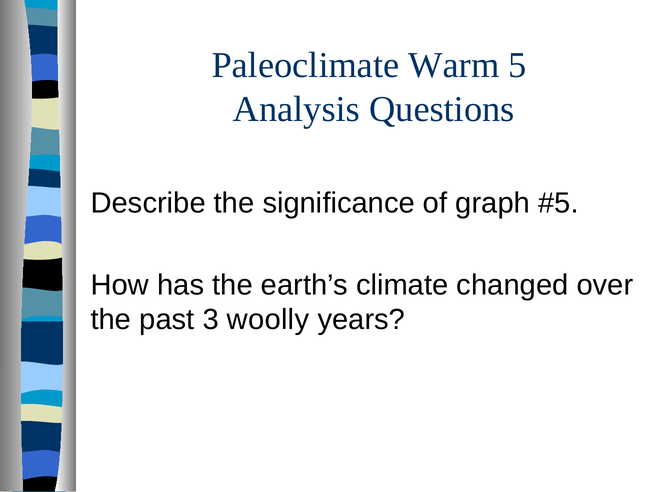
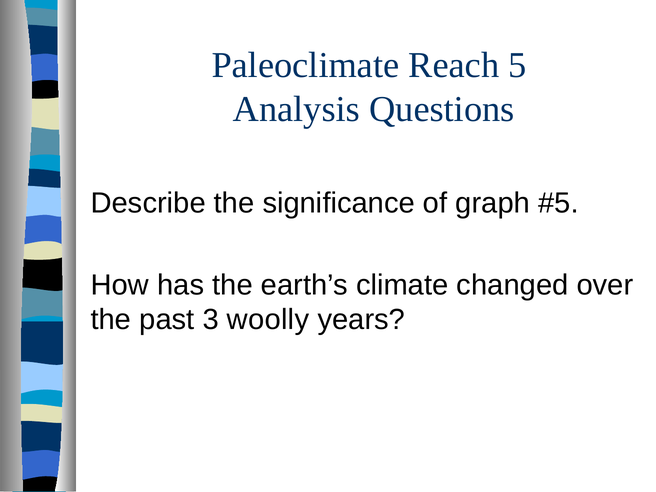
Warm: Warm -> Reach (454, 65)
